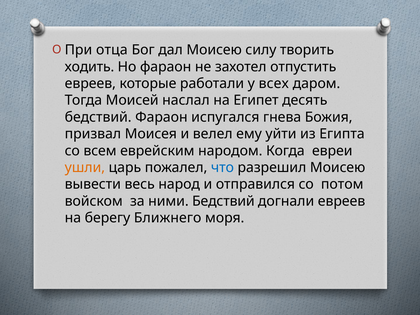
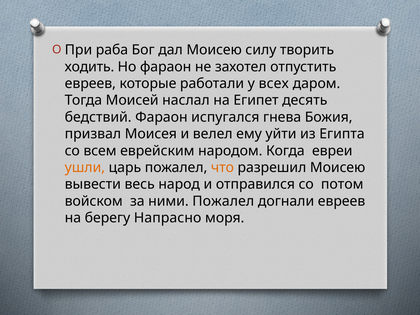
отца: отца -> раба (112, 50)
что colour: blue -> orange (222, 168)
ними Бедствий: Бедствий -> Пожалел (223, 201)
Ближнего: Ближнего -> Напрасно (168, 218)
